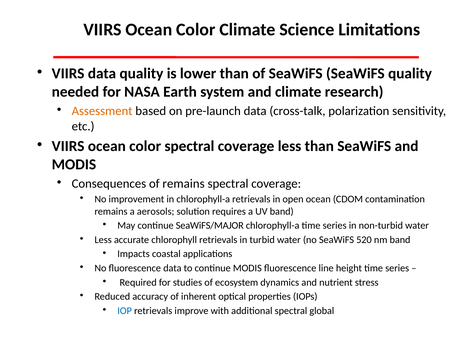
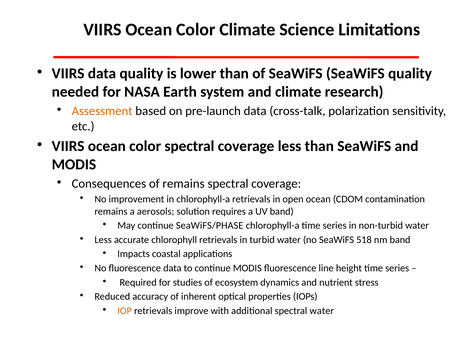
SeaWiFS/MAJOR: SeaWiFS/MAJOR -> SeaWiFS/PHASE (210, 225)
520: 520 -> 518 (364, 240)
IOP colour: blue -> orange (125, 311)
spectral global: global -> water (322, 311)
